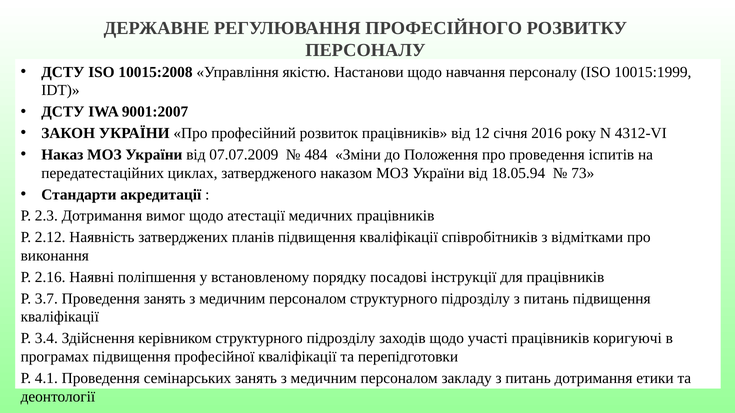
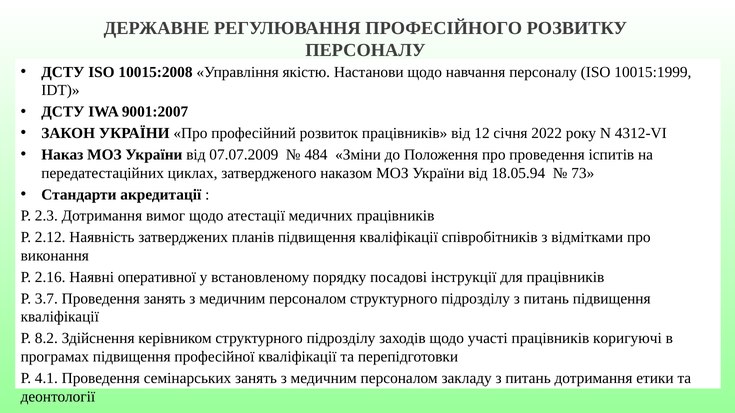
2016: 2016 -> 2022 (547, 133)
поліпшення: поліпшення -> оперативної (157, 277)
3.4: 3.4 -> 8.2 (46, 339)
